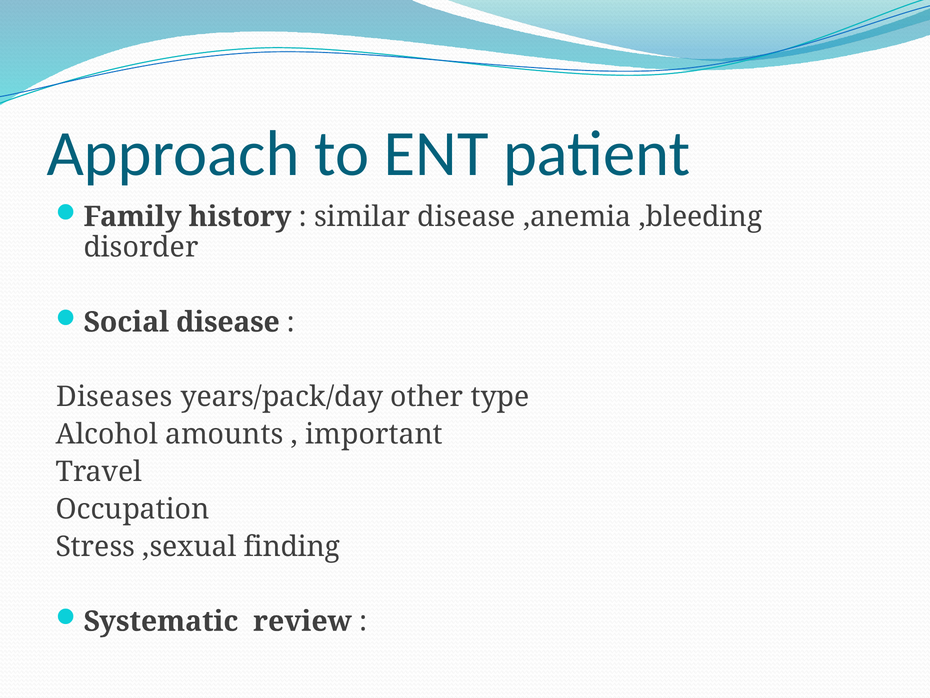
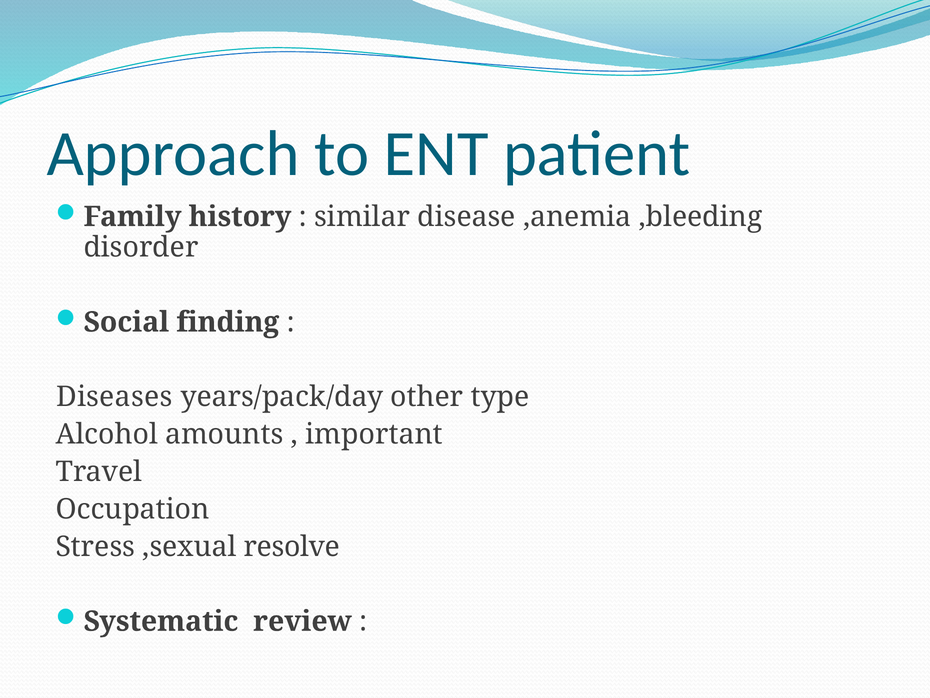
Social disease: disease -> finding (228, 322)
finding: finding -> resolve (292, 546)
